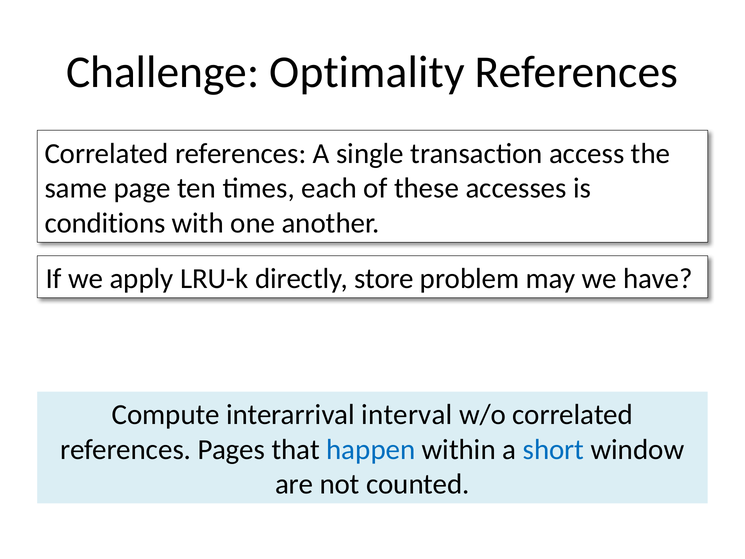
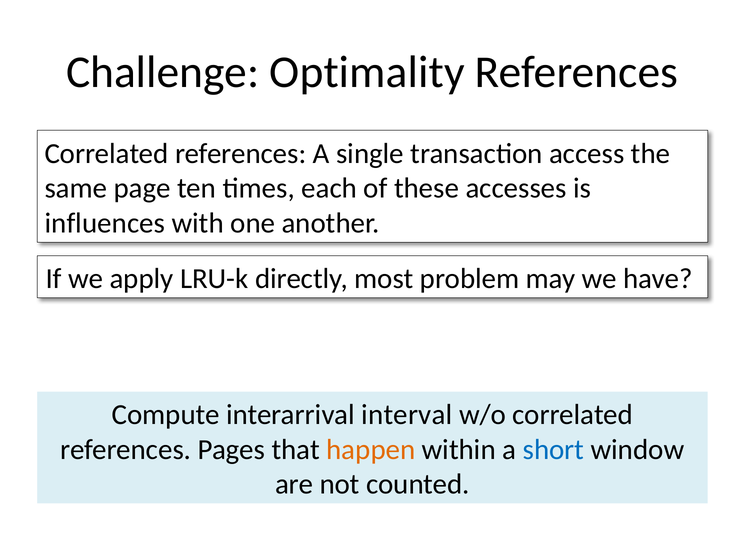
conditions: conditions -> influences (105, 223)
store: store -> most (384, 279)
happen colour: blue -> orange (371, 449)
